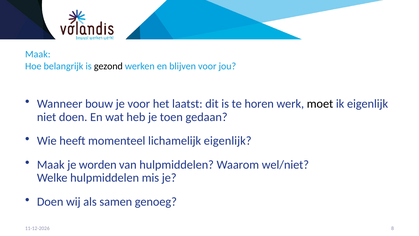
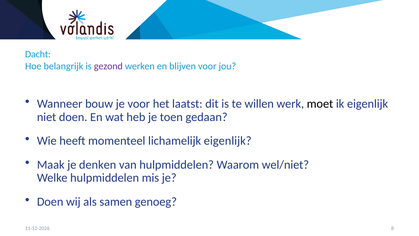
Maak: Maak -> Dacht (38, 54)
gezond colour: black -> purple (108, 66)
horen: horen -> willen (259, 104)
worden: worden -> denken (98, 165)
